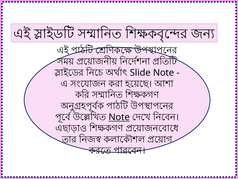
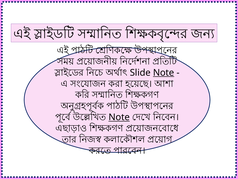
Note underline: none -> present (164, 72)
